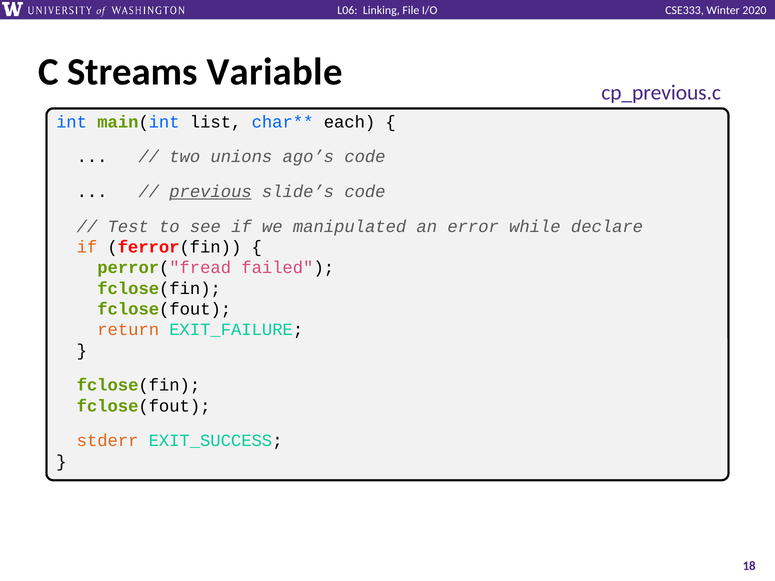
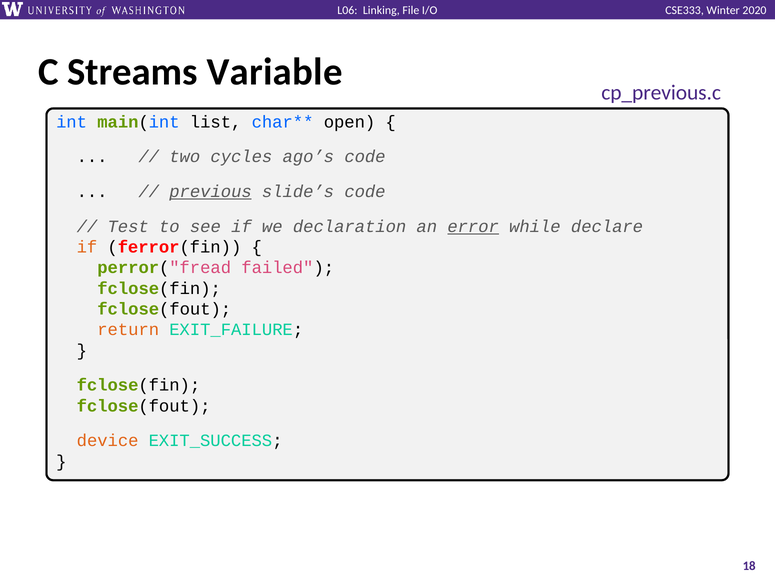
each: each -> open (350, 122)
unions: unions -> cycles (241, 157)
manipulated: manipulated -> declaration (350, 227)
error underline: none -> present (473, 227)
stderr: stderr -> device (108, 441)
